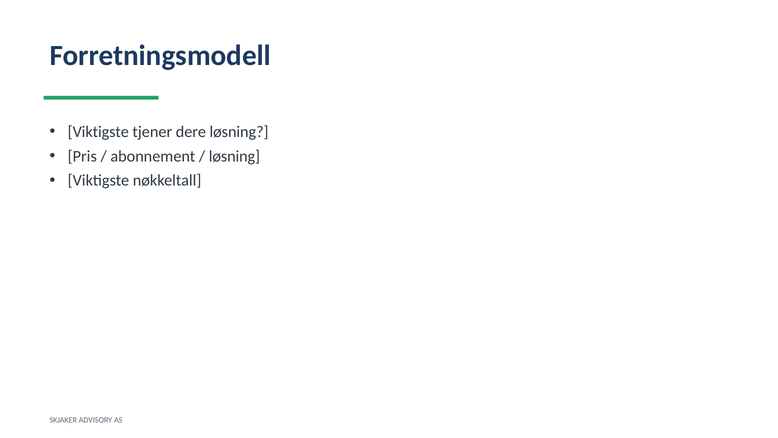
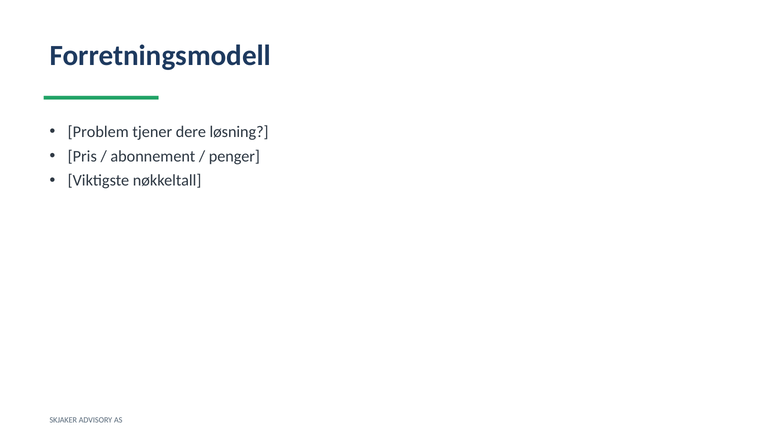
Viktigste: Viktigste -> Problem (98, 132)
løsning: løsning -> penger (234, 156)
